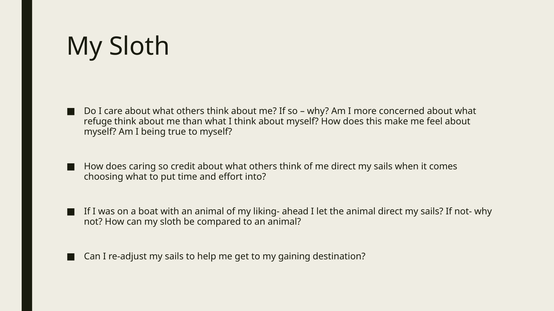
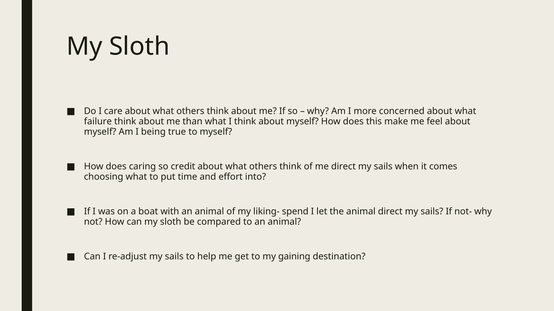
refuge: refuge -> failure (98, 122)
ahead: ahead -> spend (295, 212)
